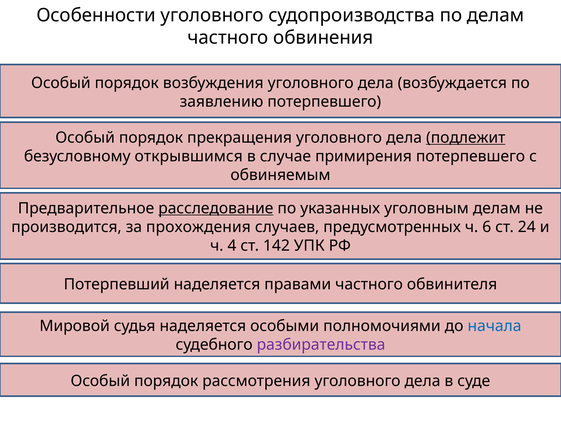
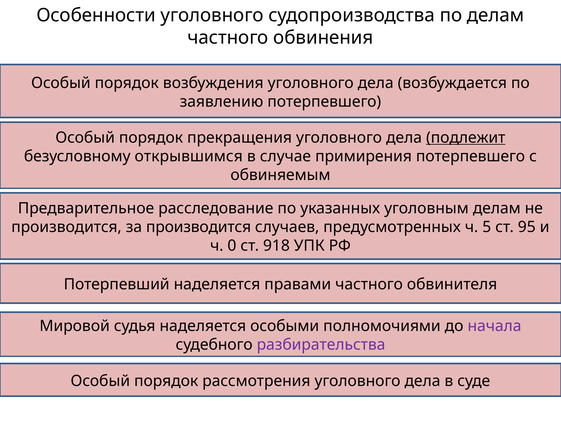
расследование underline: present -> none (216, 208)
за прохождения: прохождения -> производится (199, 227)
6: 6 -> 5 (487, 227)
24: 24 -> 95 (527, 227)
4: 4 -> 0 (232, 246)
142: 142 -> 918 (276, 246)
начала colour: blue -> purple (494, 326)
